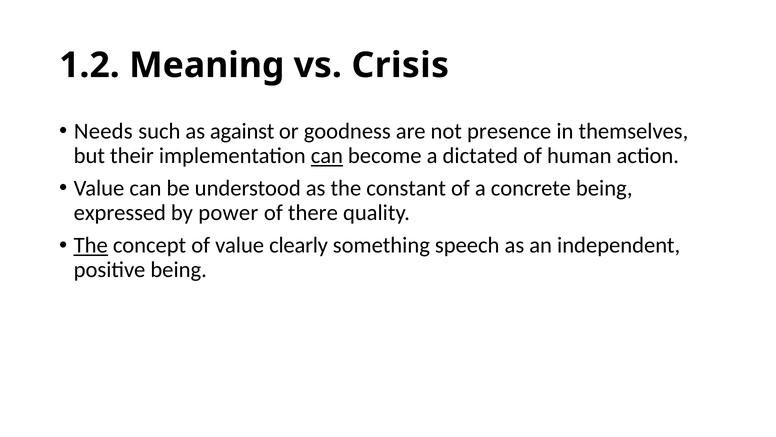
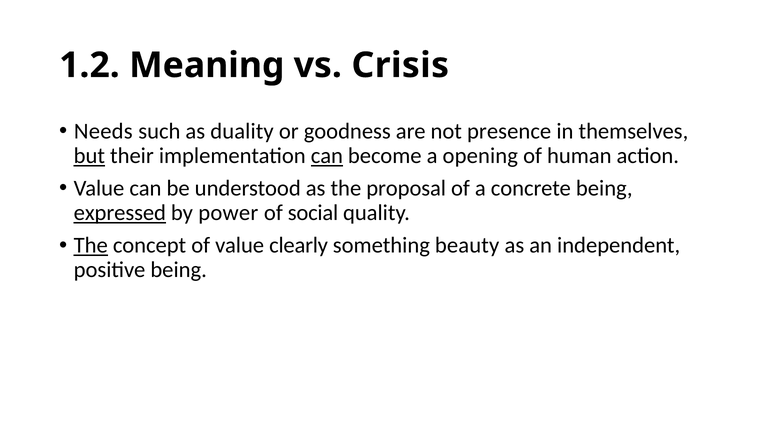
against: against -> duality (242, 131)
but underline: none -> present (89, 156)
dictated: dictated -> opening (480, 156)
constant: constant -> proposal (406, 188)
expressed underline: none -> present (120, 213)
there: there -> social (313, 213)
speech: speech -> beauty (467, 245)
